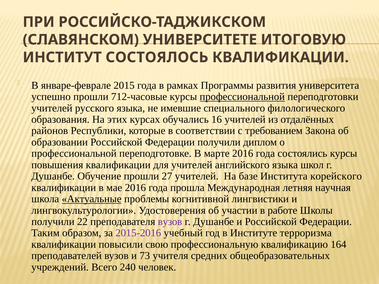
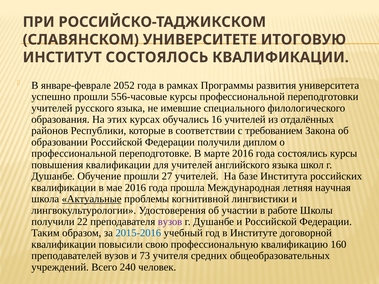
2015: 2015 -> 2052 (124, 85)
712-часовые: 712-часовые -> 556-часовые (139, 97)
профессиональной underline: present -> none (242, 97)
корейского: корейского -> российских (336, 176)
2015-2016 colour: purple -> blue (138, 233)
терроризма: терроризма -> договорной (306, 233)
164: 164 -> 160 (338, 245)
